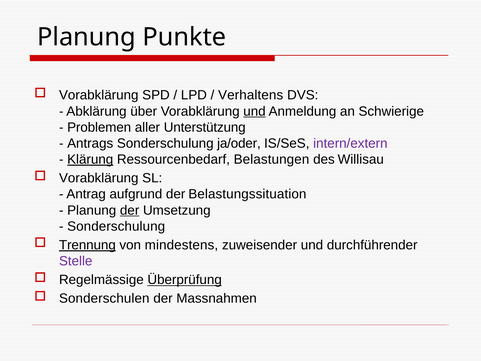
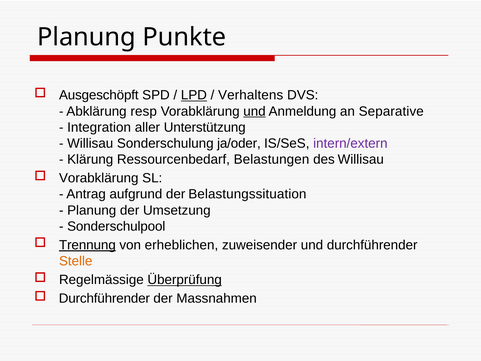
Vorabklärung: Vorabklärung -> Ausgeschöpft (99, 95)
LPD underline: none -> present (194, 95)
über: über -> resp (144, 111)
Schwierige: Schwierige -> Separative (391, 111)
Problemen: Problemen -> Integration (99, 127)
Antrags: Antrags -> Willisau (90, 143)
Klärung underline: present -> none (90, 159)
der underline: present -> none (130, 210)
Sonderschulung: Sonderschulung -> Sonderschulpool (116, 226)
mindestens: mindestens -> erheblichen (181, 245)
Stelle colour: purple -> orange (76, 261)
Sonderschulen: Sonderschulen -> Durchführender (104, 298)
